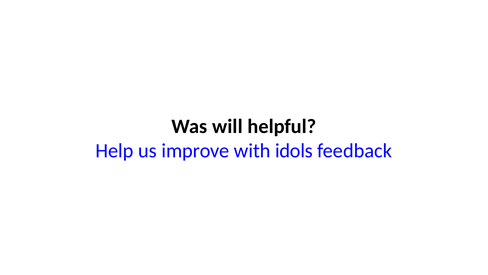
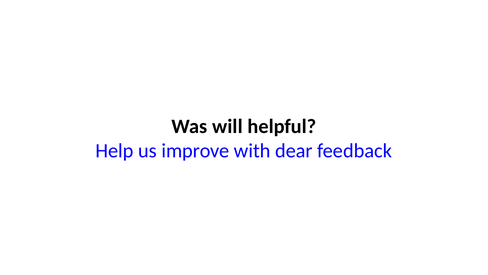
idols: idols -> dear (294, 151)
